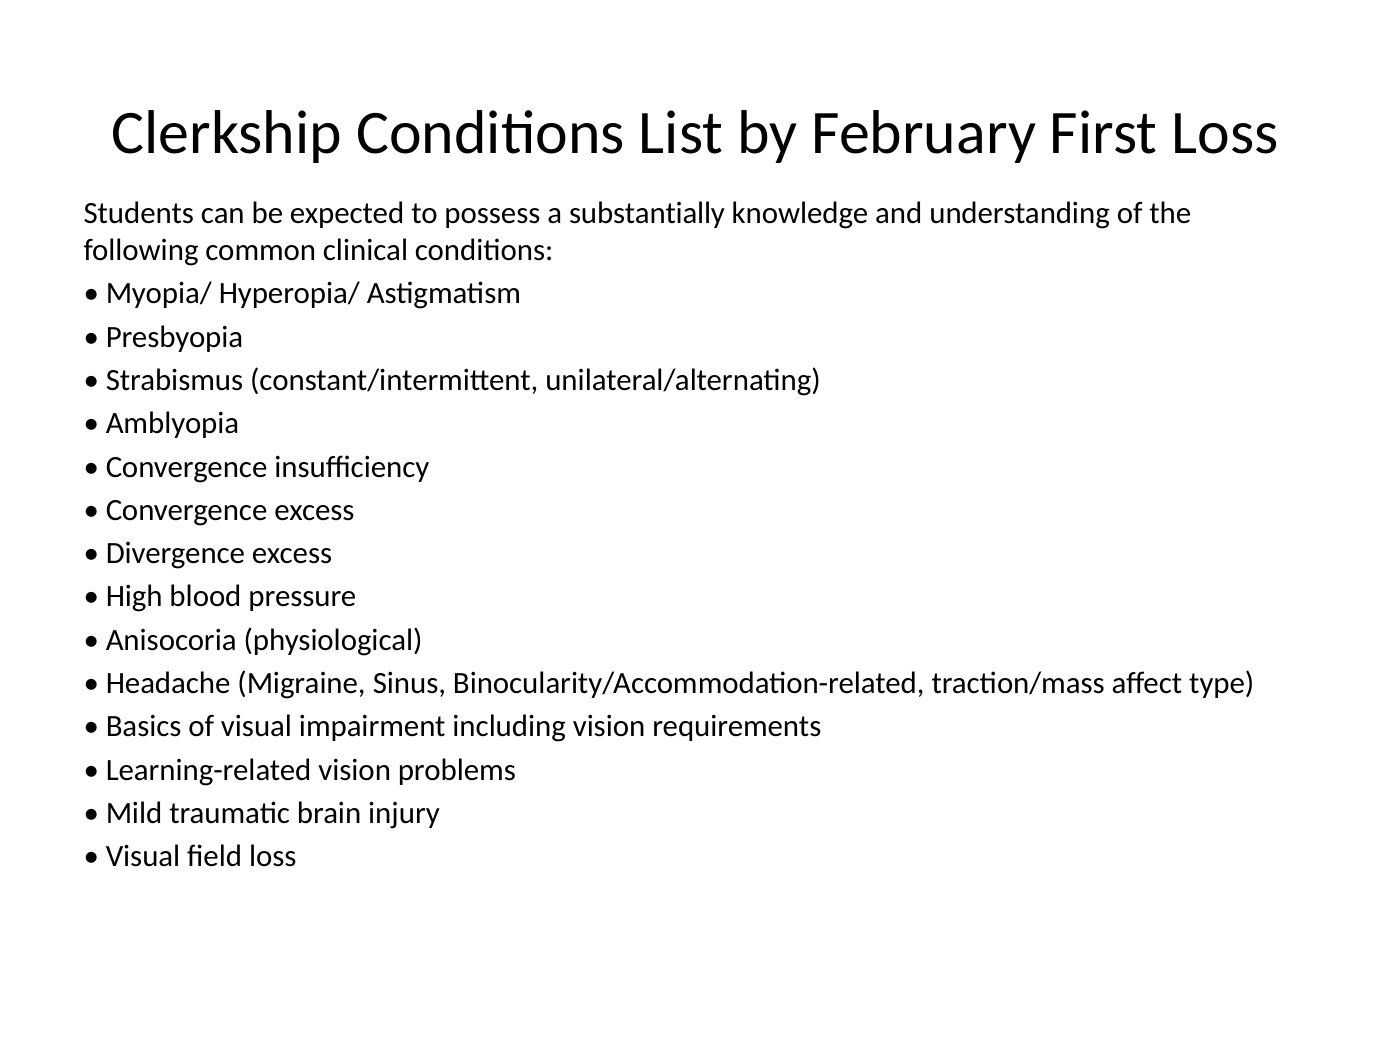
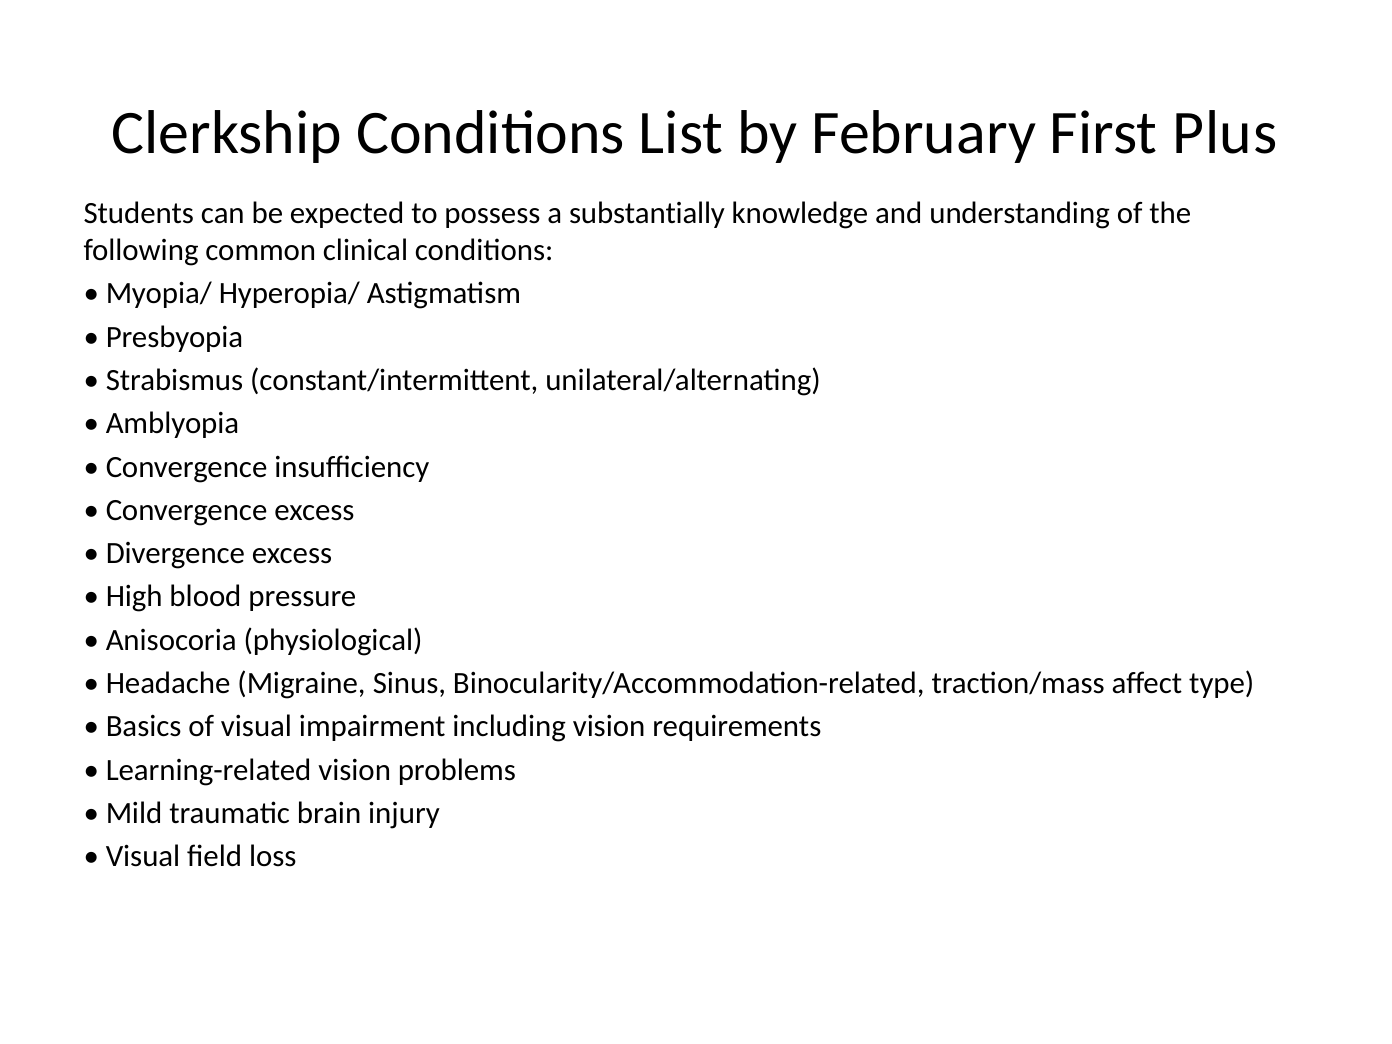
First Loss: Loss -> Plus (1225, 133)
